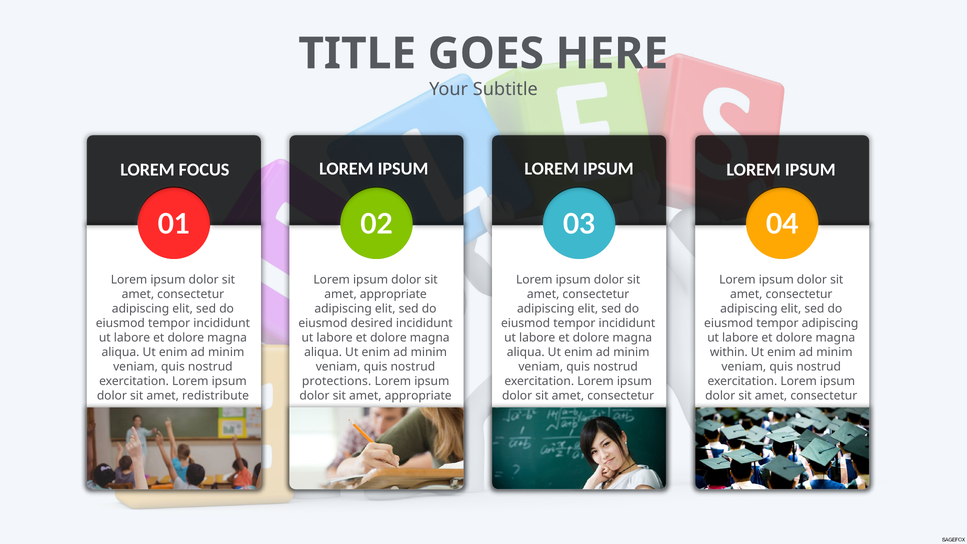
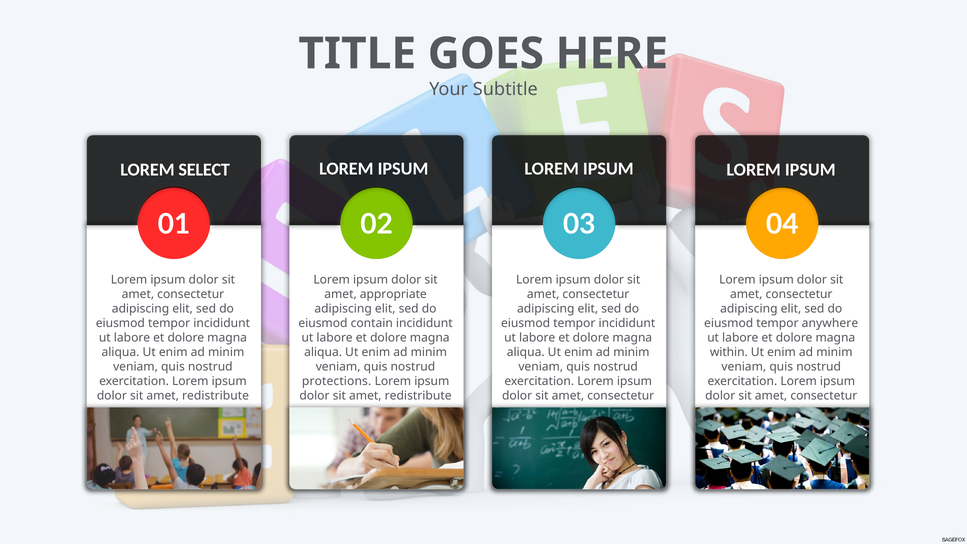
FOCUS: FOCUS -> SELECT (204, 170)
desired: desired -> contain (372, 323)
tempor adipiscing: adipiscing -> anywhere (830, 323)
appropriate: appropriate -> redistribute (418, 396)
